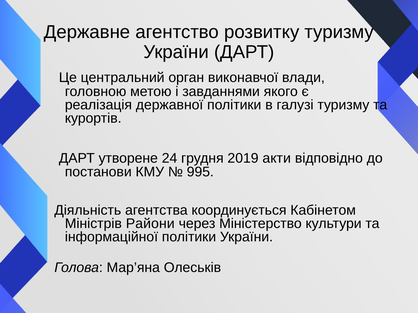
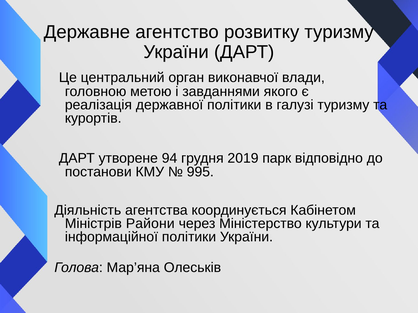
24: 24 -> 94 (170, 159)
акти: акти -> парк (277, 159)
